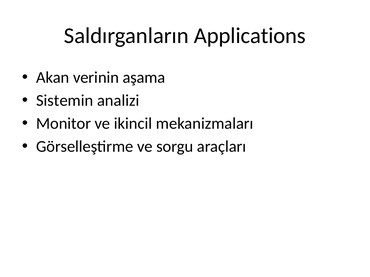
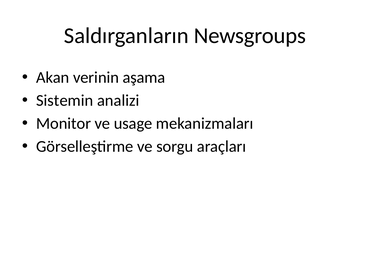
Applications: Applications -> Newsgroups (250, 36)
ikincil: ikincil -> usage (133, 124)
